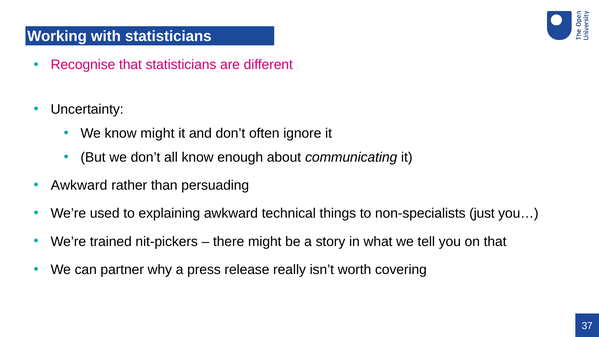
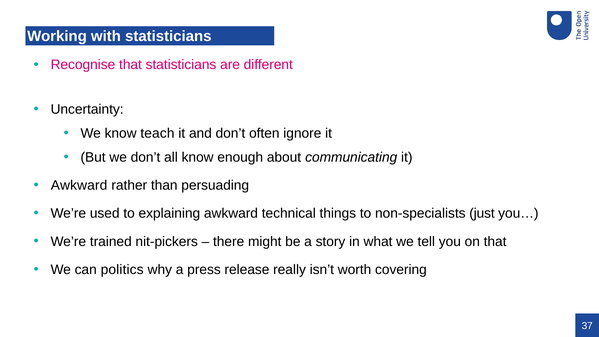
know might: might -> teach (157, 133)
partner: partner -> politics (122, 270)
